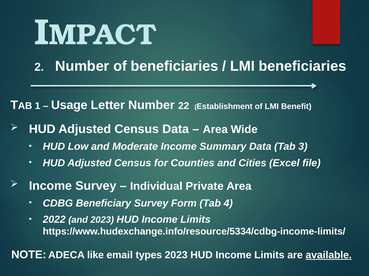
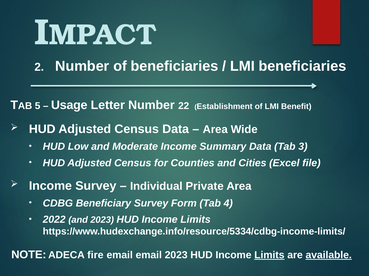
1: 1 -> 5 (38, 106)
like: like -> fire (95, 256)
email types: types -> email (149, 256)
Limits underline: none -> present (269, 256)
